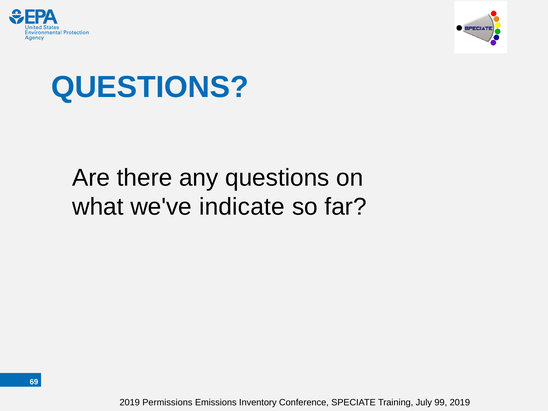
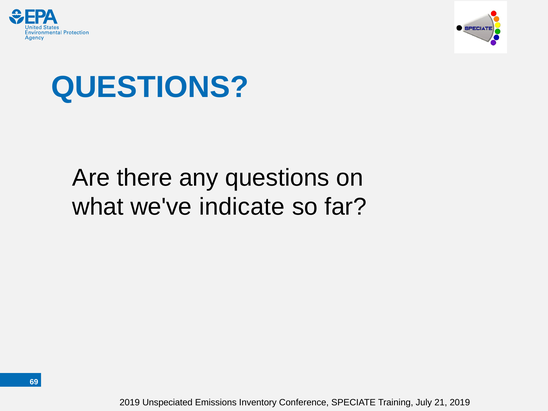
Permissions: Permissions -> Unspeciated (167, 402)
99: 99 -> 21 (441, 402)
